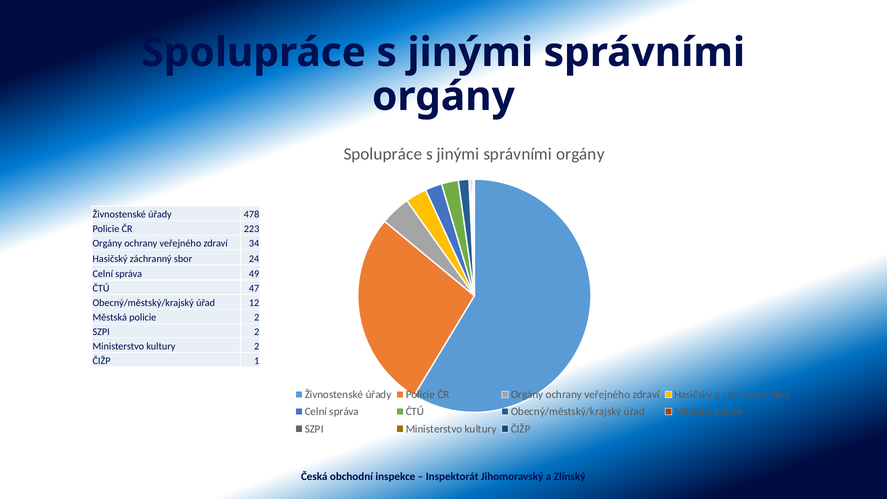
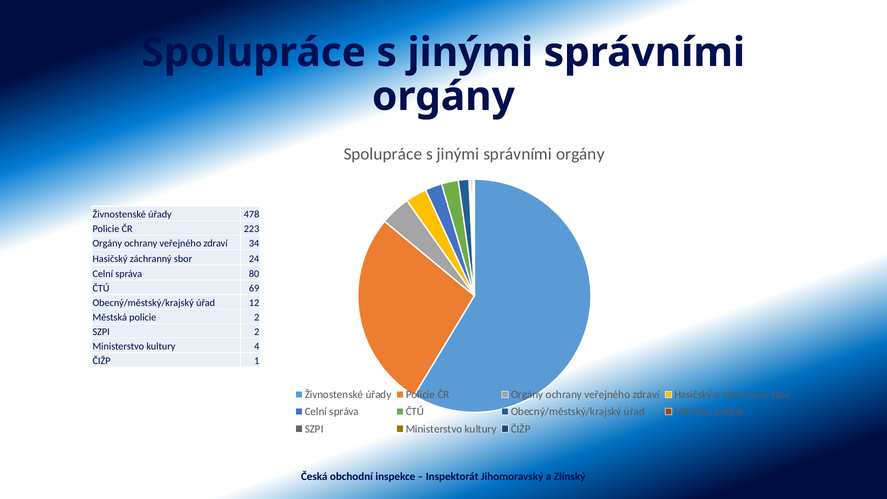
49: 49 -> 80 (254, 274)
47: 47 -> 69 (254, 288)
kultury 2: 2 -> 4 (257, 346)
